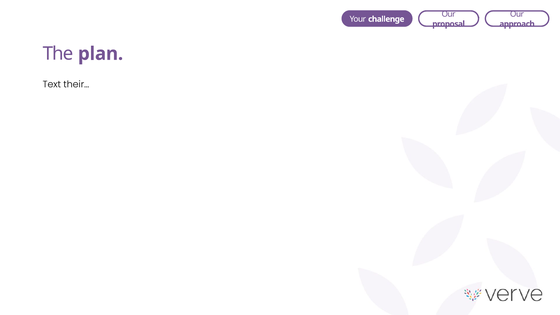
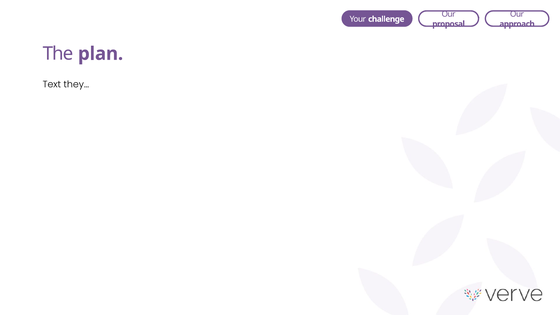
their…: their… -> they… (76, 84)
